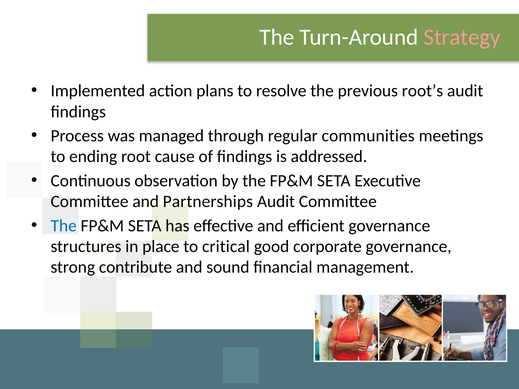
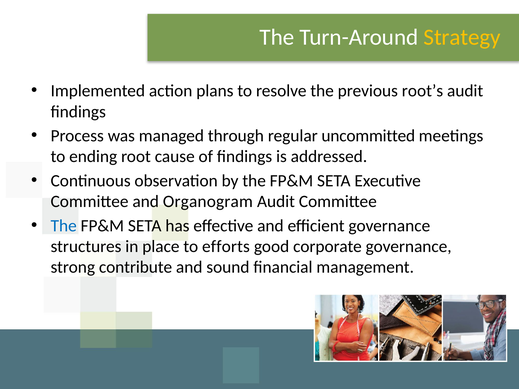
Strategy colour: pink -> yellow (462, 37)
communities: communities -> uncommitted (368, 136)
Partnerships: Partnerships -> Organogram (208, 202)
critical: critical -> efforts (226, 247)
